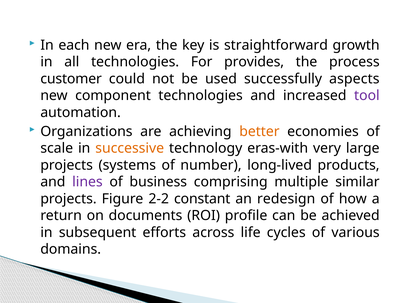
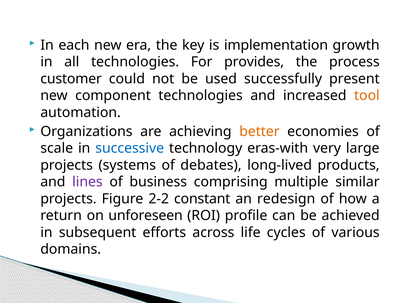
straightforward: straightforward -> implementation (276, 45)
aspects: aspects -> present (354, 79)
tool colour: purple -> orange (367, 96)
successive colour: orange -> blue (130, 148)
number: number -> debates (211, 165)
documents: documents -> unforeseen (146, 216)
